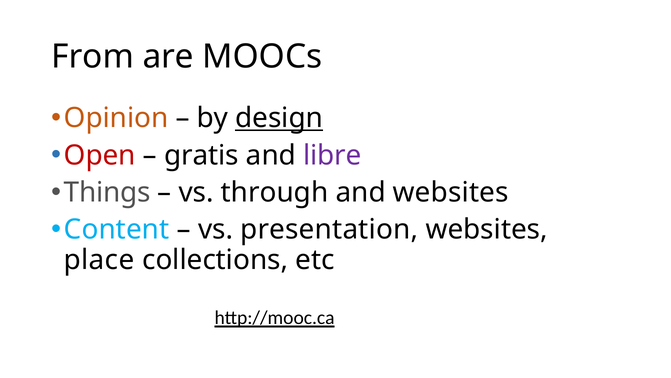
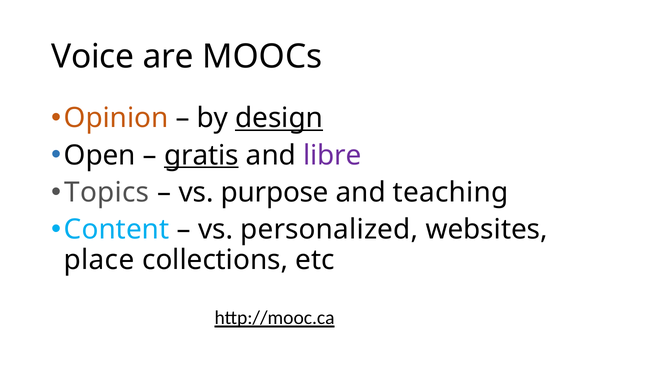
From: From -> Voice (93, 56)
Open colour: red -> black (100, 155)
gratis underline: none -> present (201, 155)
Things: Things -> Topics (107, 192)
through: through -> purpose (275, 192)
and websites: websites -> teaching (451, 192)
presentation: presentation -> personalized (329, 229)
